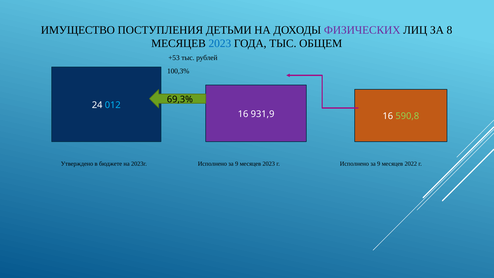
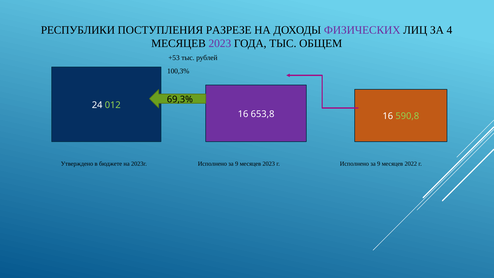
ИМУЩЕСТВО: ИМУЩЕСТВО -> РЕСПУБЛИКИ (78, 30)
ДЕТЬМИ: ДЕТЬМИ -> РАЗРЕЗЕ (229, 30)
8: 8 -> 4 (449, 30)
2023 colour: blue -> purple (220, 44)
012 colour: light blue -> light green (113, 105)
931,9: 931,9 -> 653,8 (263, 114)
